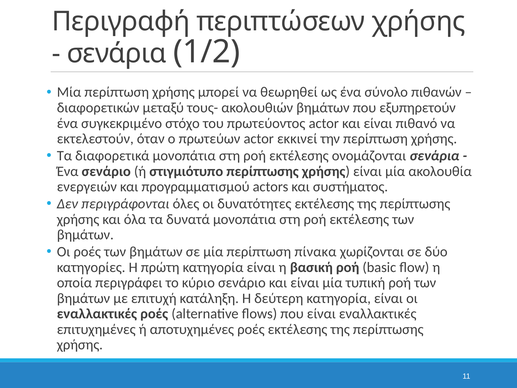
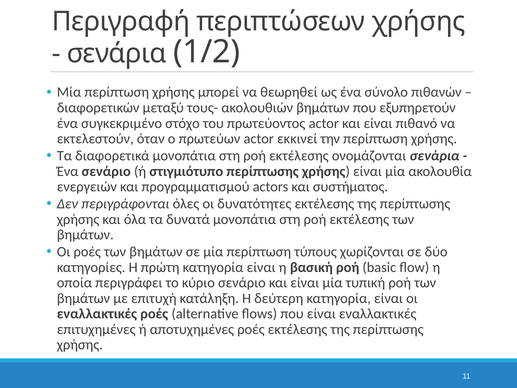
πίνακα: πίνακα -> τύπους (316, 252)
